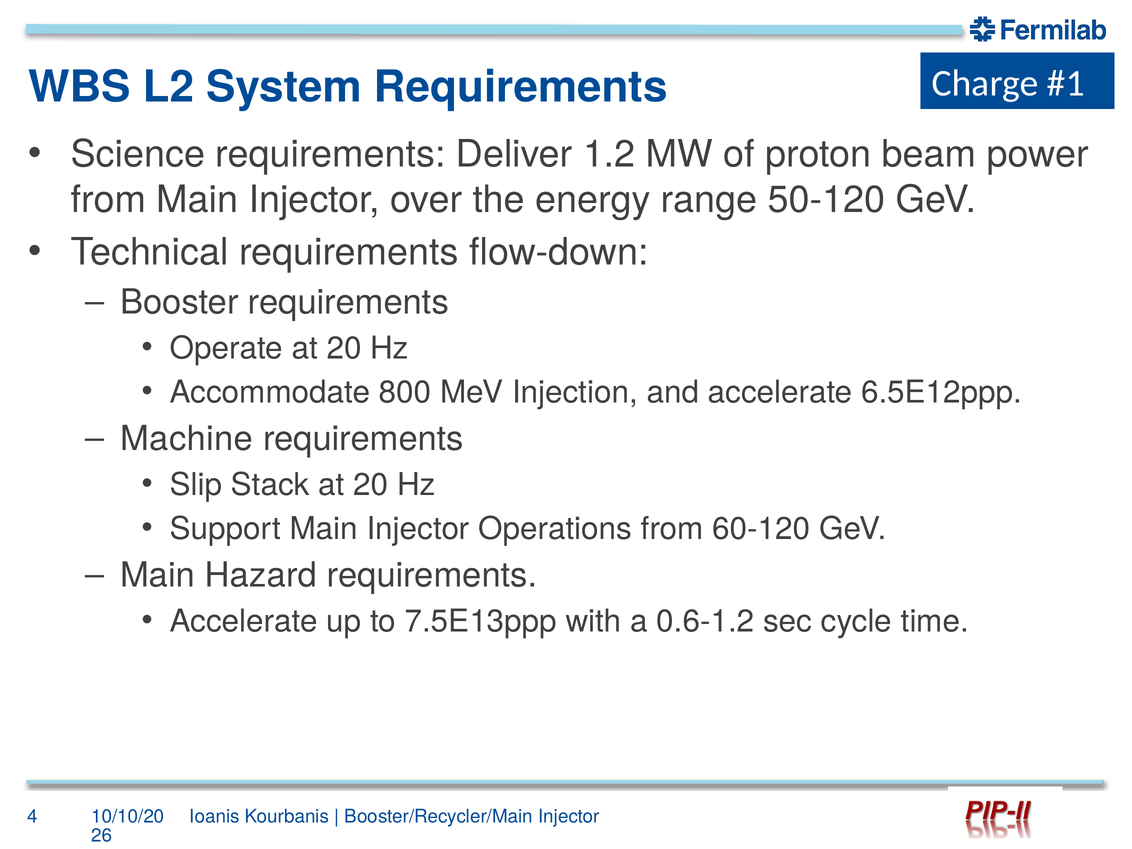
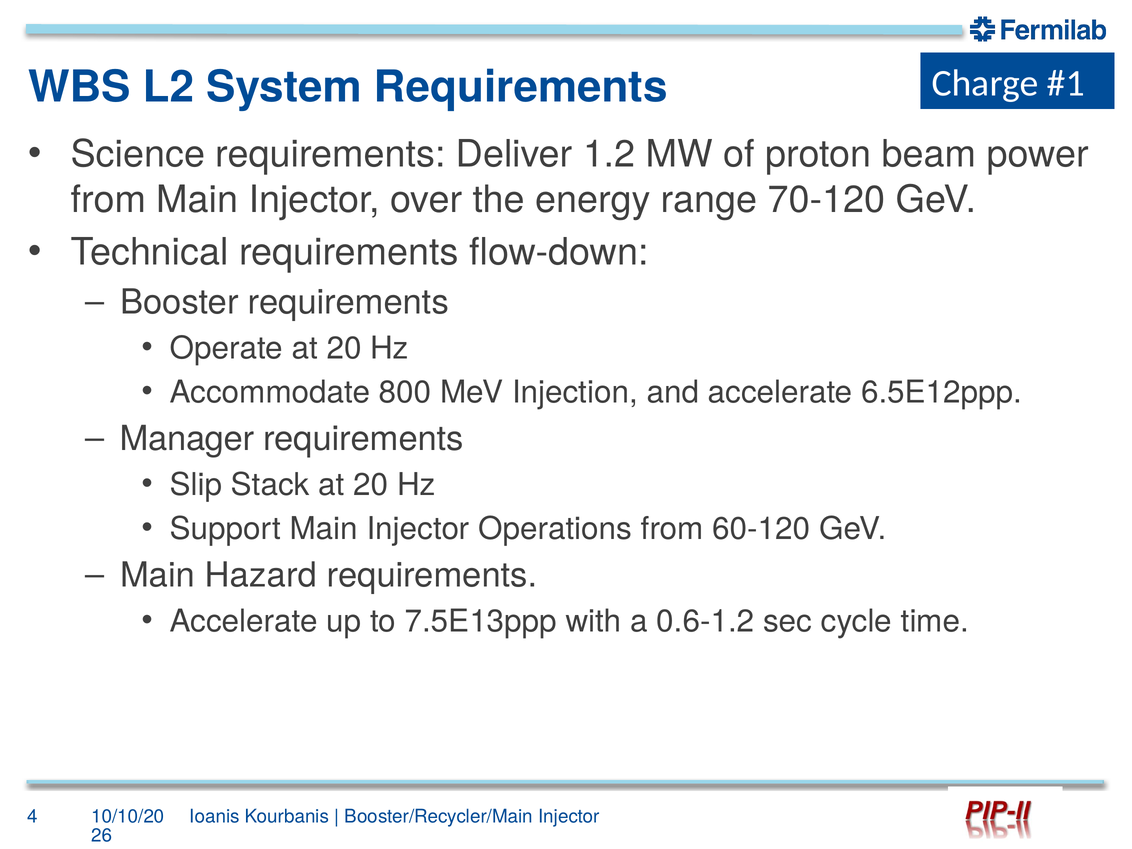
50-120: 50-120 -> 70-120 (827, 200)
Machine: Machine -> Manager (187, 439)
